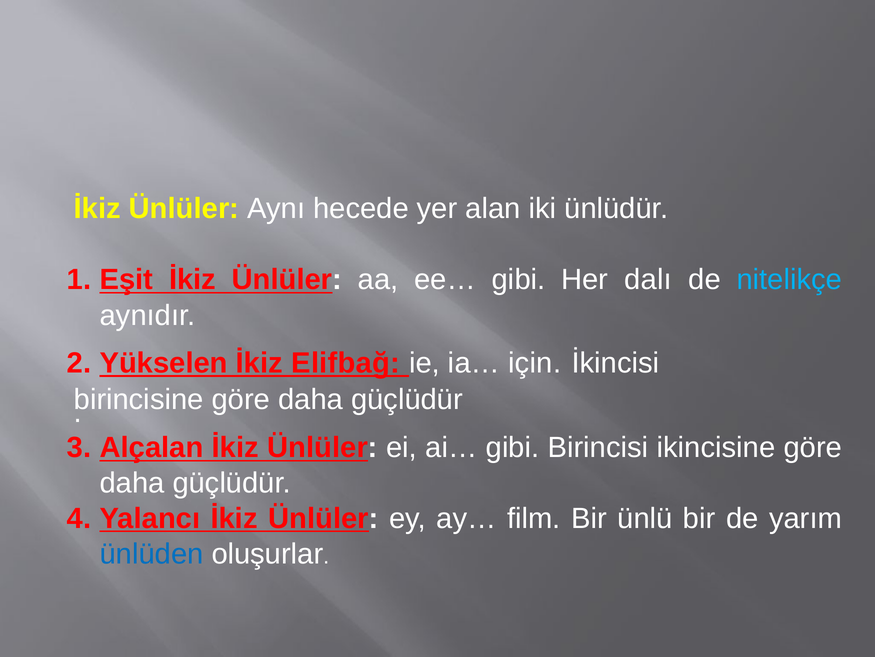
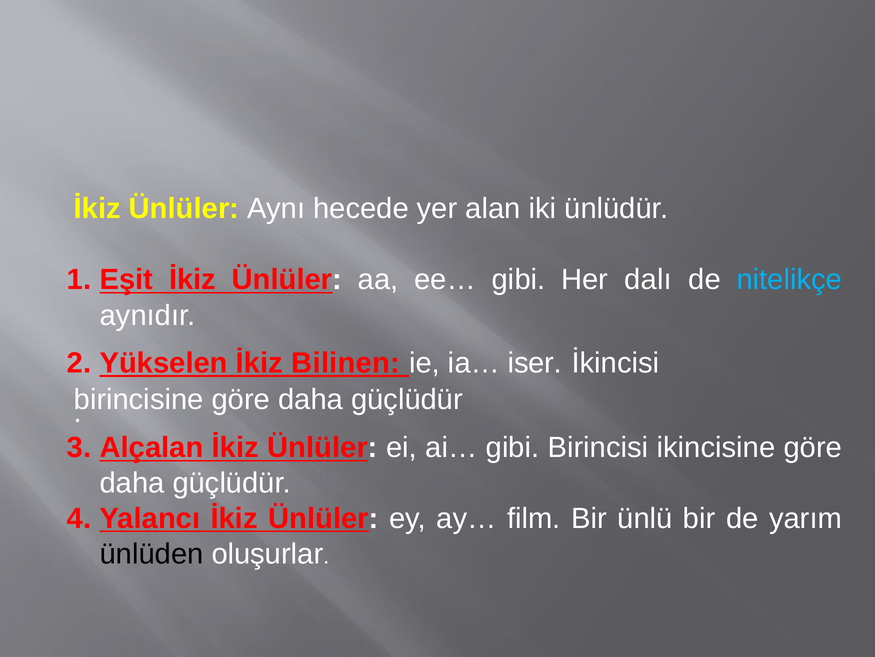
Elifbağ: Elifbağ -> Bilinen (346, 363)
için: için -> iser (535, 363)
ünlüden colour: blue -> black (152, 553)
